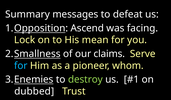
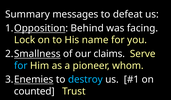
Ascend: Ascend -> Behind (87, 28)
mean: mean -> name (95, 40)
destroy colour: light green -> light blue (85, 80)
dubbed: dubbed -> counted (34, 91)
